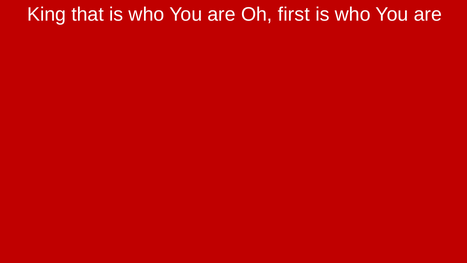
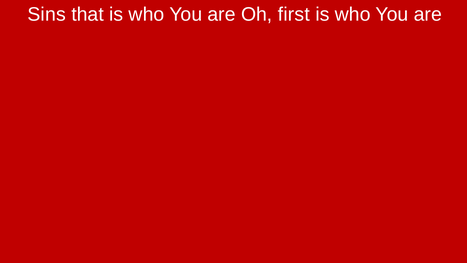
King: King -> Sins (47, 14)
